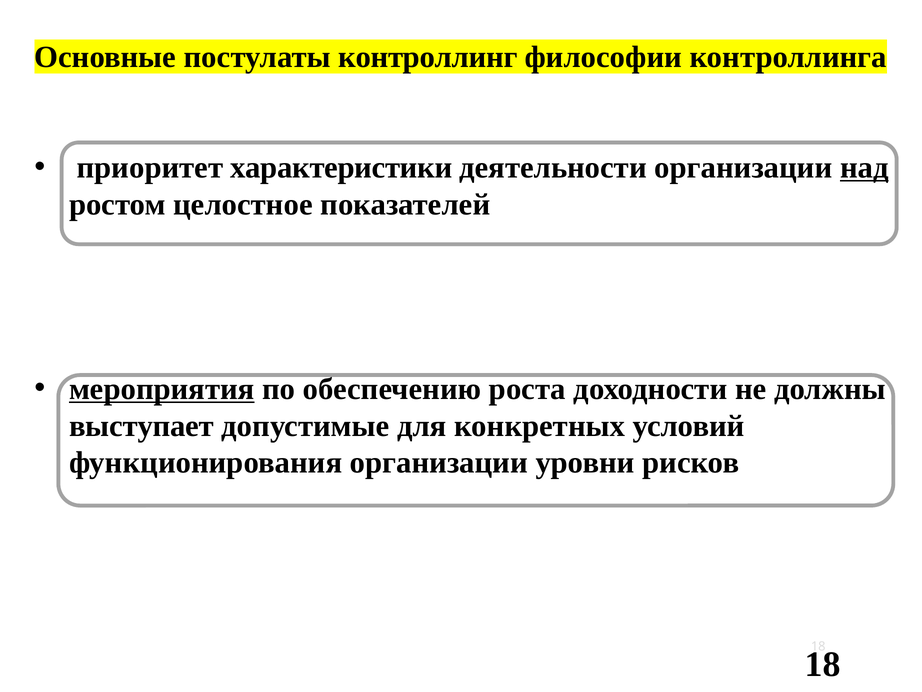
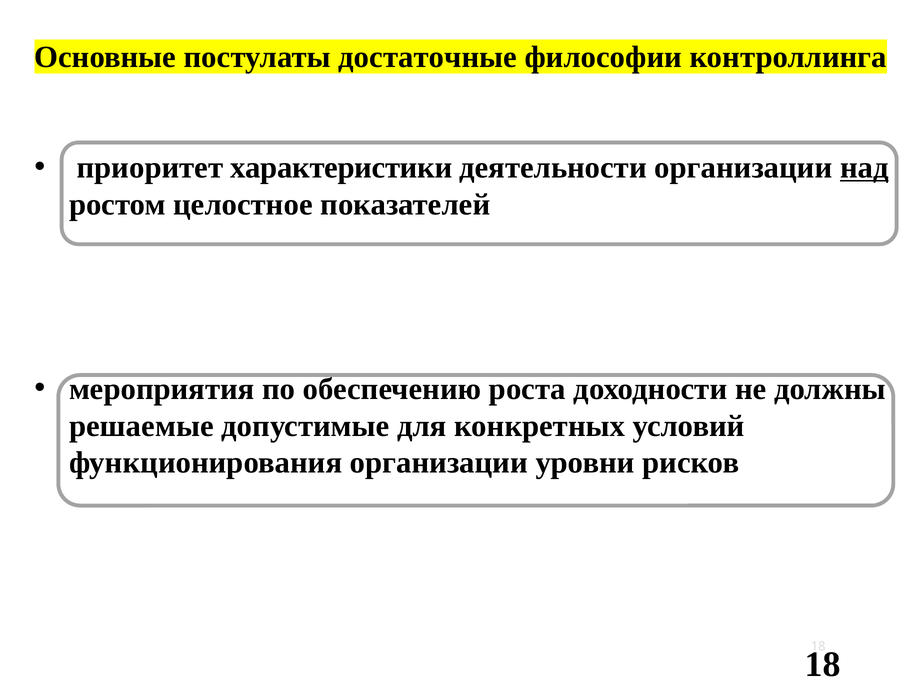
контроллинг: контроллинг -> достаточные (428, 57)
мероприятия underline: present -> none (162, 389)
выступает: выступает -> решаемые (141, 426)
